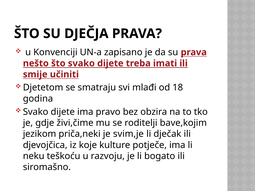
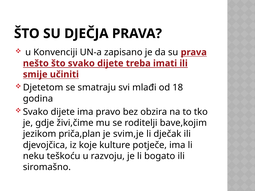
priča,neki: priča,neki -> priča,plan (80, 134)
